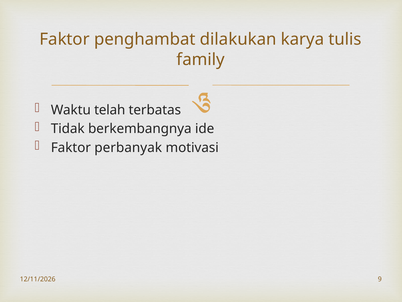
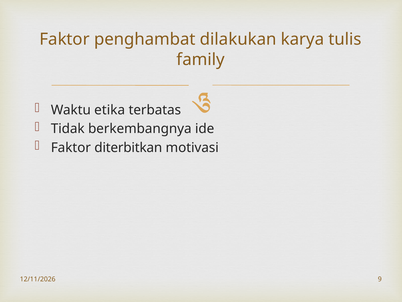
telah: telah -> etika (110, 110)
perbanyak: perbanyak -> diterbitkan (128, 147)
